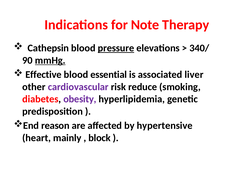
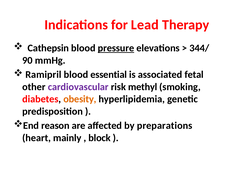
Note: Note -> Lead (145, 25)
340/: 340/ -> 344/ (199, 48)
mmHg underline: present -> none (50, 60)
Effective: Effective -> Ramipril (43, 75)
liver: liver -> fetal (194, 75)
reduce: reduce -> methyl (143, 87)
obesity colour: purple -> orange (80, 99)
hypertensive: hypertensive -> preparations (165, 125)
